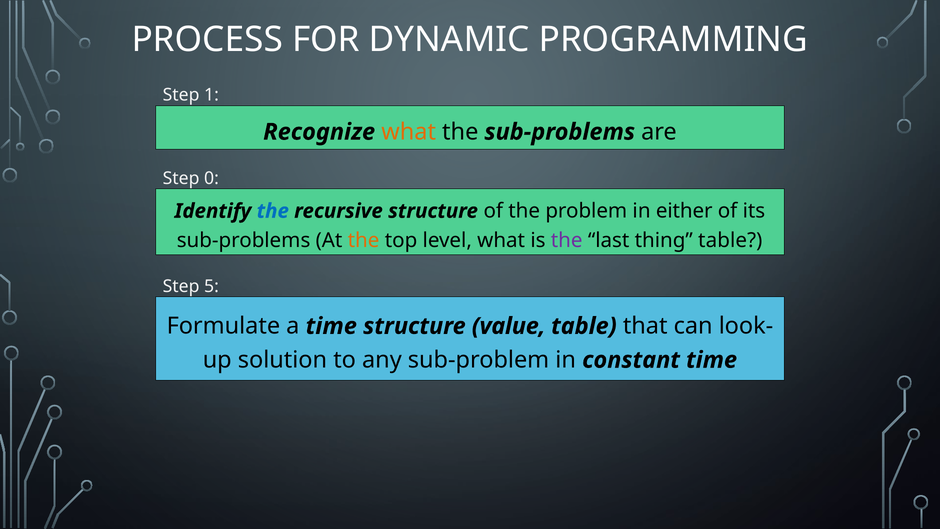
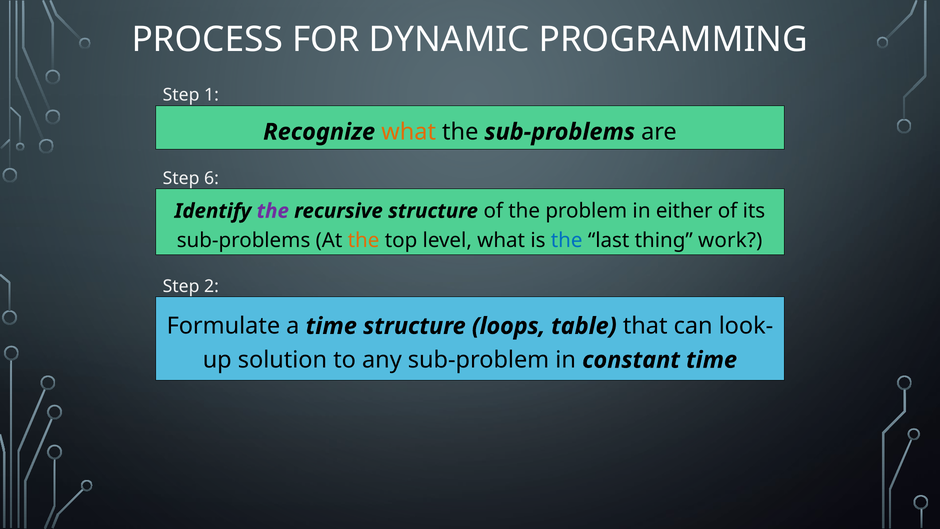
0: 0 -> 6 (211, 179)
the colour: blue -> purple (273, 211)
the colour: purple -> blue (567, 241)
thing table: table -> work (730, 241)
5: 5 -> 2 (211, 286)
value: value -> loops (509, 326)
